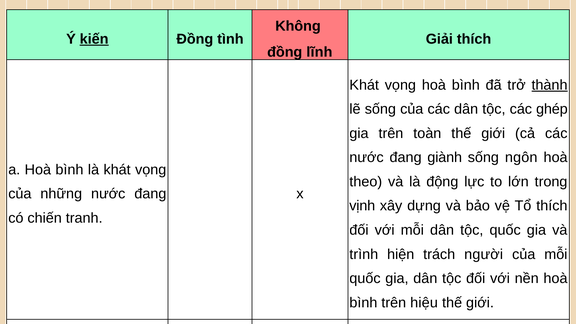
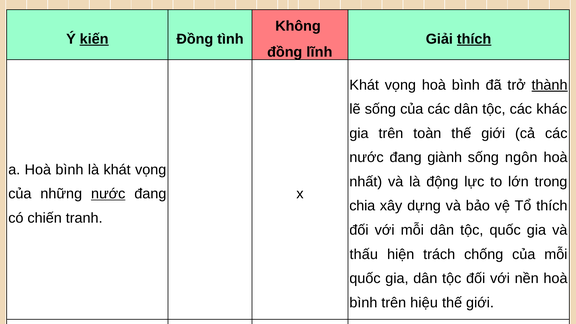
thích underline: none -> present (474, 39)
ghép: ghép -> khác (552, 109)
theo: theo -> nhất (366, 182)
nước underline: none -> present (108, 194)
vịnh: vịnh -> chia (362, 206)
trình: trình -> thấu (364, 254)
người: người -> chống (484, 254)
